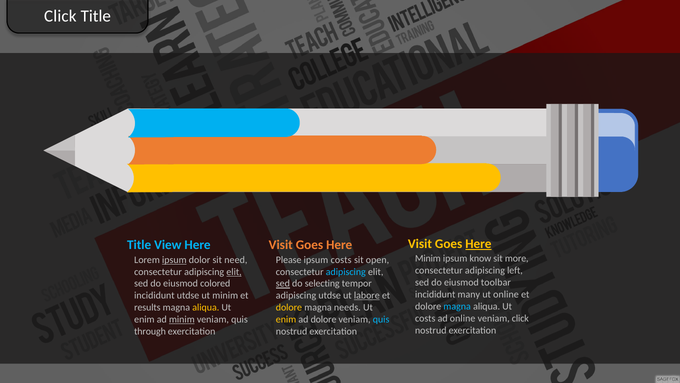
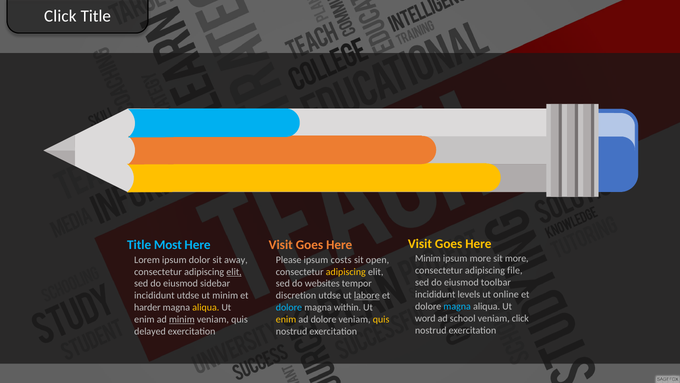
Here underline: present -> none (478, 244)
View: View -> Most (168, 245)
ipsum know: know -> more (480, 258)
ipsum underline: present -> none (174, 260)
need: need -> away (236, 260)
left: left -> file (515, 270)
adipiscing colour: light blue -> yellow (346, 271)
colored: colored -> sidebar (215, 283)
sed underline: present -> none (283, 283)
selecting: selecting -> websites (322, 283)
many: many -> levels (469, 294)
adipiscing: adipiscing -> discretion (296, 295)
results: results -> harder (147, 307)
dolore colour: yellow -> light blue (289, 307)
needs: needs -> within (347, 307)
costs: costs -> word (425, 318)
ad online: online -> school (463, 318)
quis colour: light blue -> yellow (381, 319)
through: through -> delayed (150, 331)
